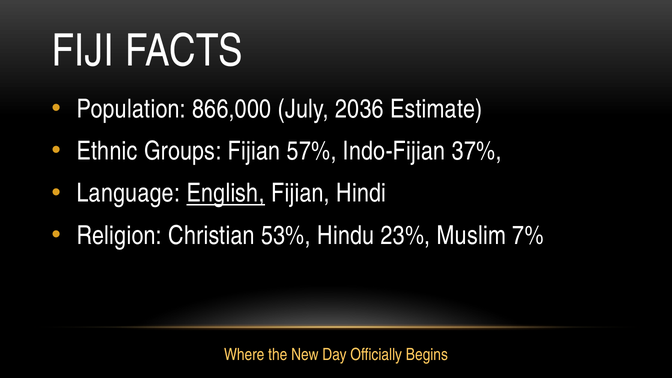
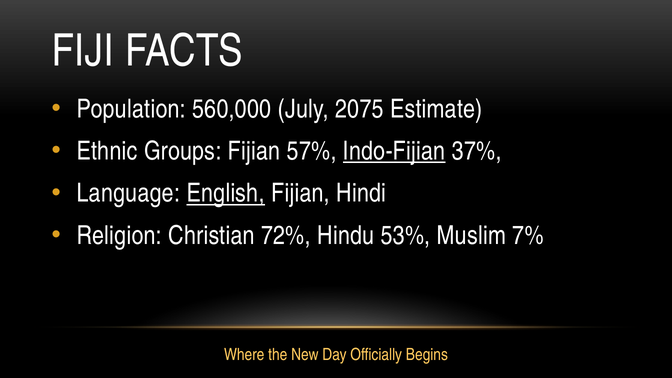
866,000: 866,000 -> 560,000 (232, 109)
2036: 2036 -> 2075 (359, 109)
Indo-Fijian underline: none -> present (394, 151)
53%: 53% -> 72% (286, 235)
23%: 23% -> 53% (406, 235)
